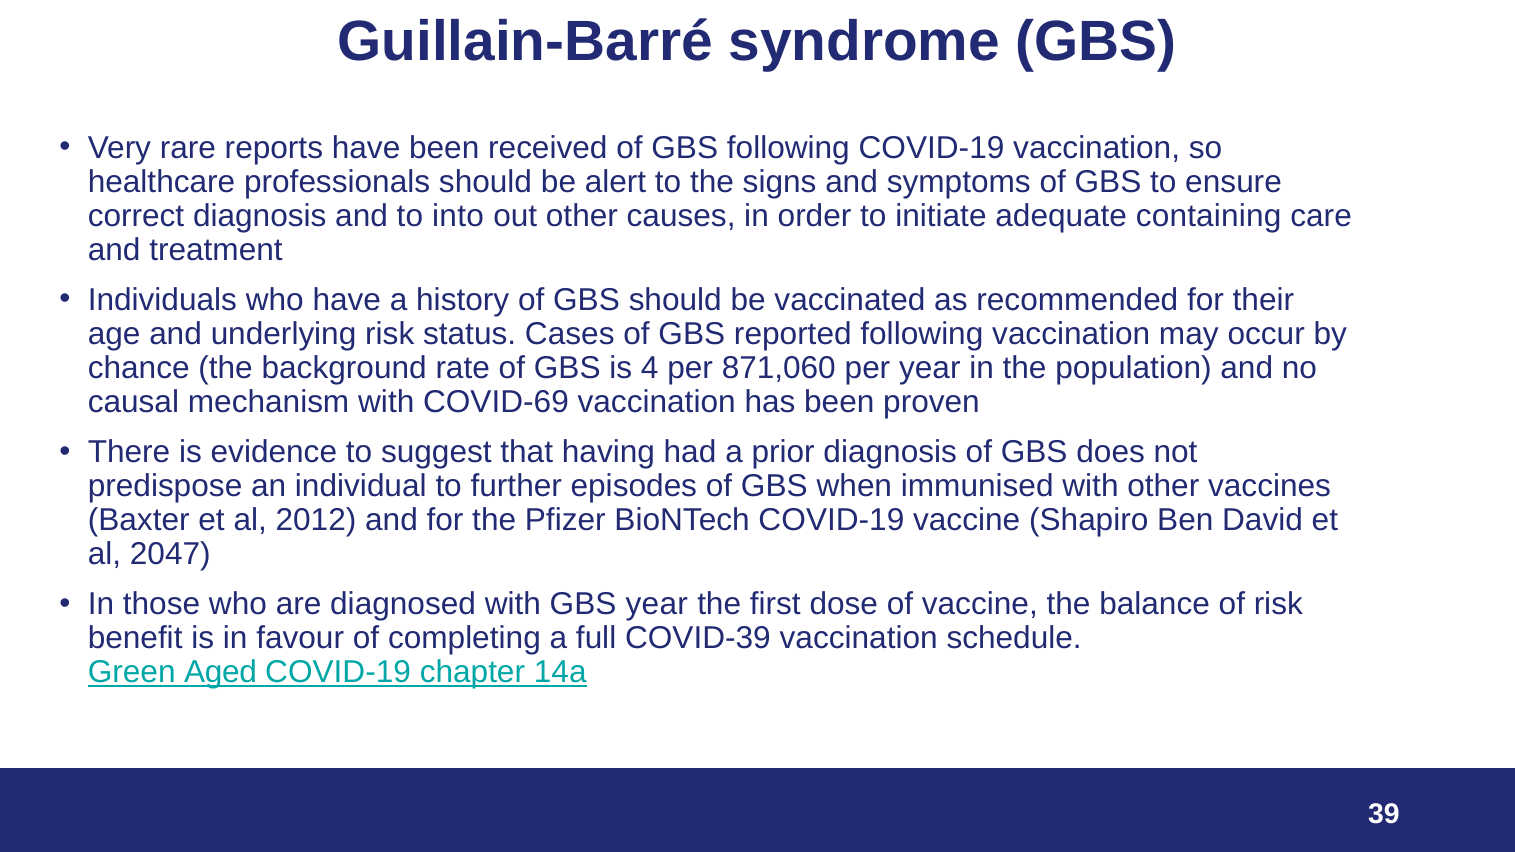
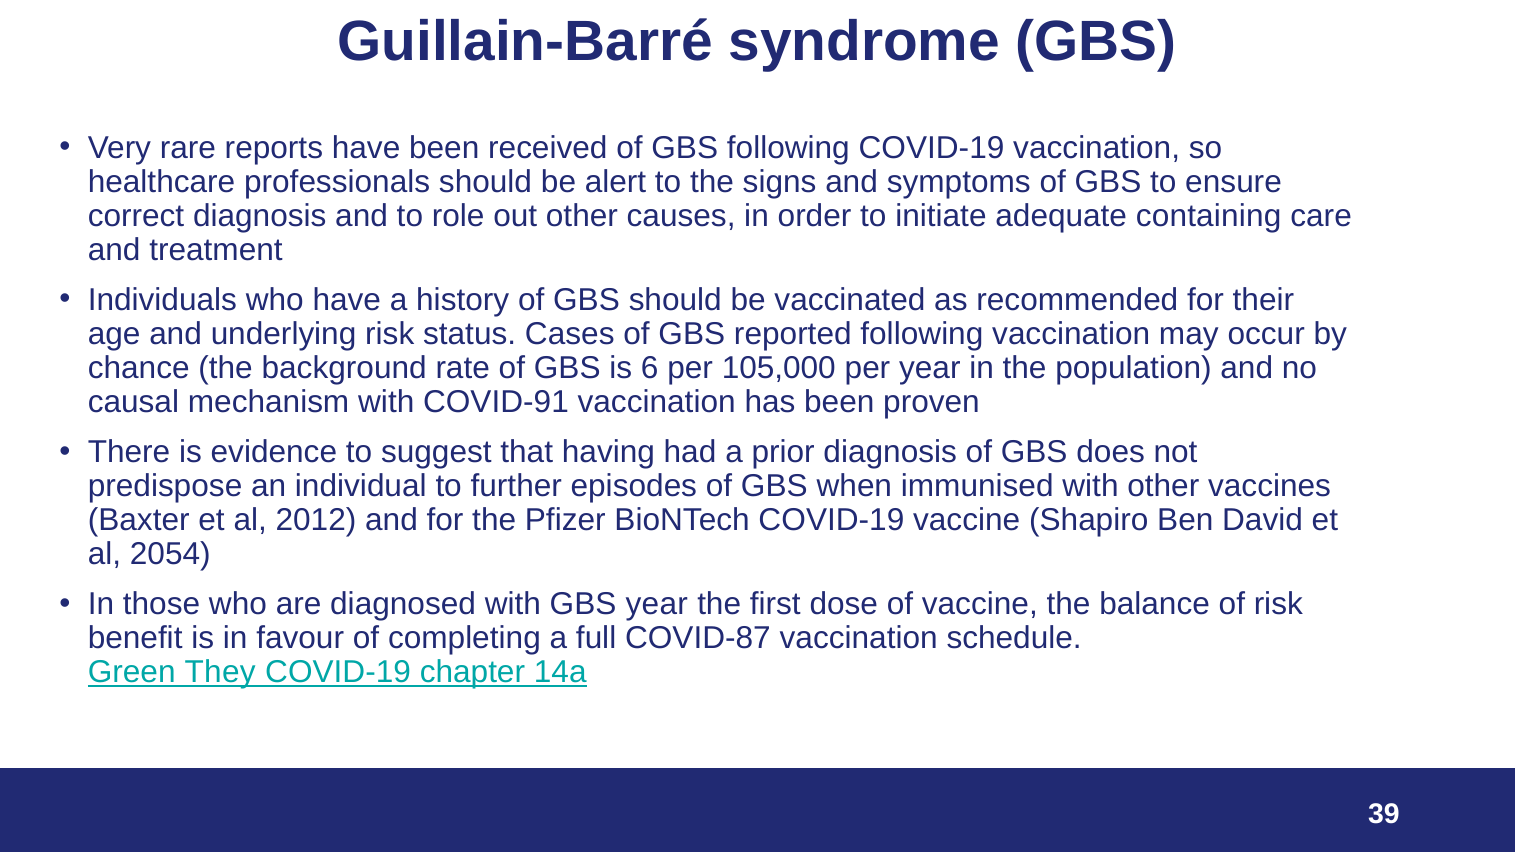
into: into -> role (458, 216)
4: 4 -> 6 (650, 368)
871,060: 871,060 -> 105,000 (779, 368)
COVID-69: COVID-69 -> COVID-91 (496, 402)
2047: 2047 -> 2054 (170, 554)
COVID-39: COVID-39 -> COVID-87 (698, 638)
Aged: Aged -> They (220, 672)
